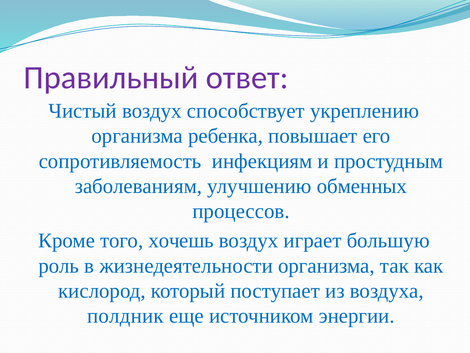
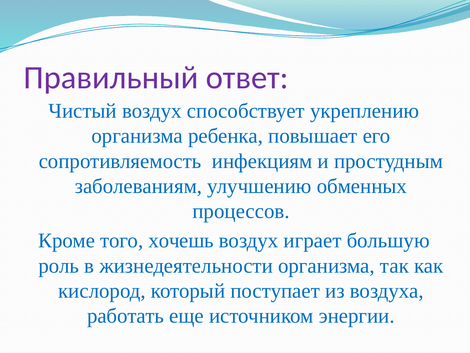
полдник: полдник -> работать (126, 316)
